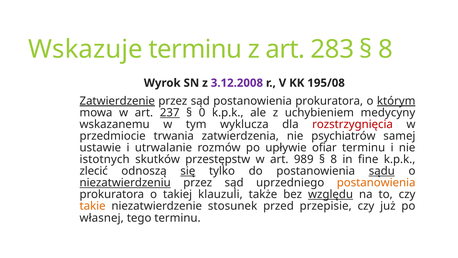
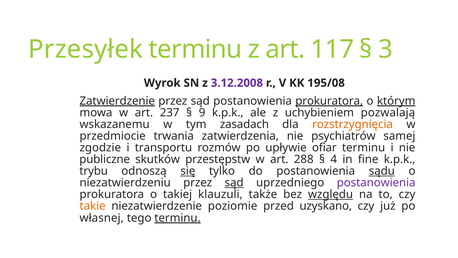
Wskazuje: Wskazuje -> Przesyłek (85, 49)
283: 283 -> 117 (332, 49)
8: 8 -> 3 (385, 49)
prokuratora underline: none -> present (329, 101)
237 underline: present -> none (170, 112)
0: 0 -> 9 (202, 112)
medycyny: medycyny -> pozwalają (388, 112)
wyklucza: wyklucza -> zasadach (244, 124)
rozstrzygnięcia colour: red -> orange (353, 124)
ustawie: ustawie -> zgodzie (100, 147)
utrwalanie: utrwalanie -> transportu (164, 147)
istotnych: istotnych -> publiczne (105, 159)
989: 989 -> 288 (304, 159)
8: 8 -> 4 (334, 159)
zlecić: zlecić -> trybu (94, 171)
niezatwierdzeniu underline: present -> none (125, 183)
sąd underline: none -> present (234, 183)
postanowienia colour: orange -> purple (376, 183)
stosunek: stosunek -> poziomie (233, 206)
przepisie: przepisie -> uzyskano (326, 206)
terminu underline: none -> present (177, 218)
